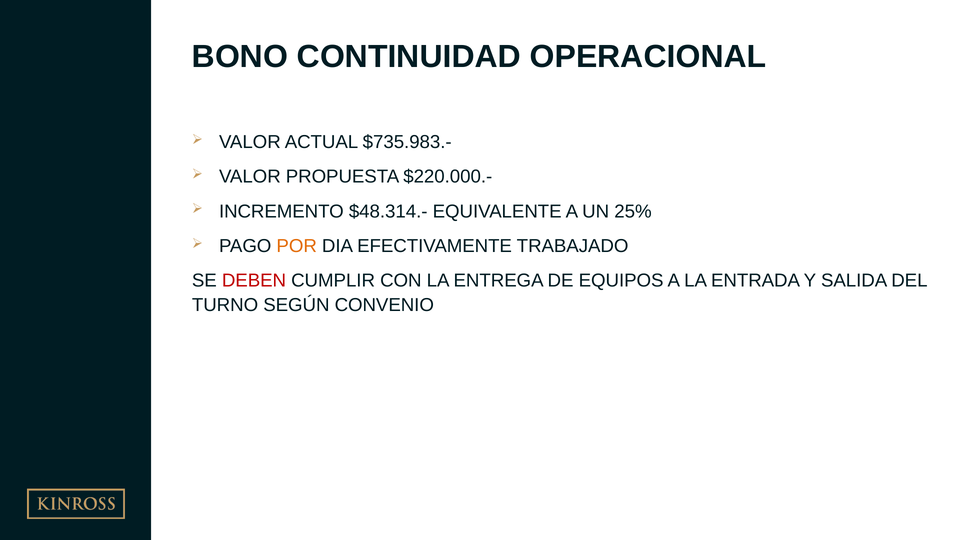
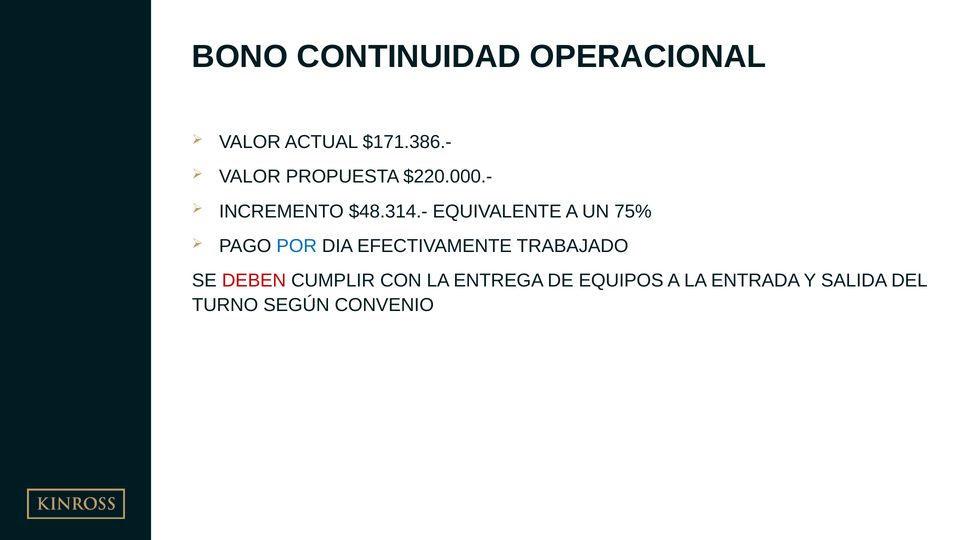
$735.983.-: $735.983.- -> $171.386.- (407, 142)
25%: 25% -> 75% (633, 211)
POR colour: orange -> blue (297, 246)
